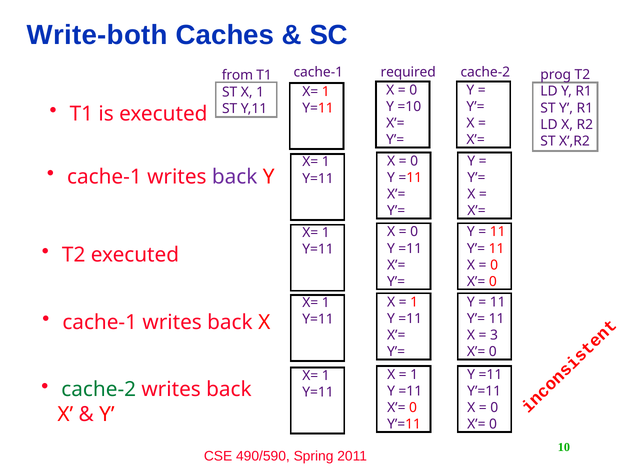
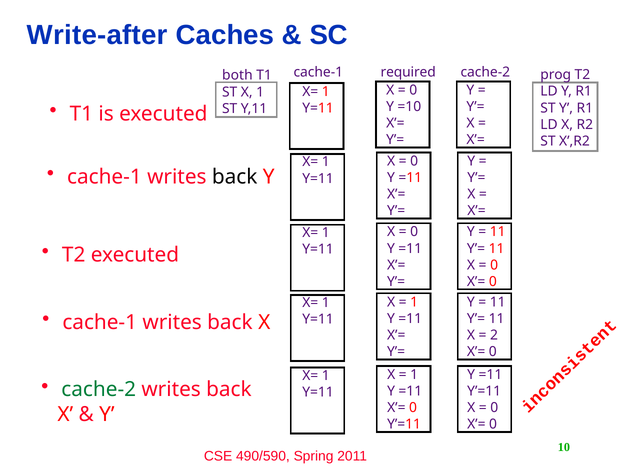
Write-both: Write-both -> Write-after (97, 35)
from: from -> both (237, 75)
back colour: purple -> black (235, 177)
3: 3 -> 2 (494, 335)
